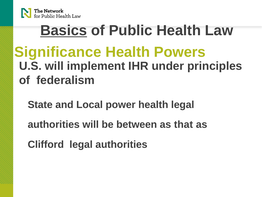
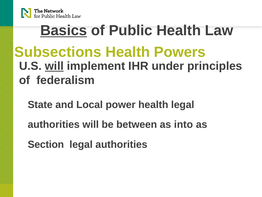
Significance: Significance -> Subsections (58, 52)
will underline: none -> present (54, 66)
that: that -> into (183, 124)
Clifford: Clifford -> Section (46, 144)
